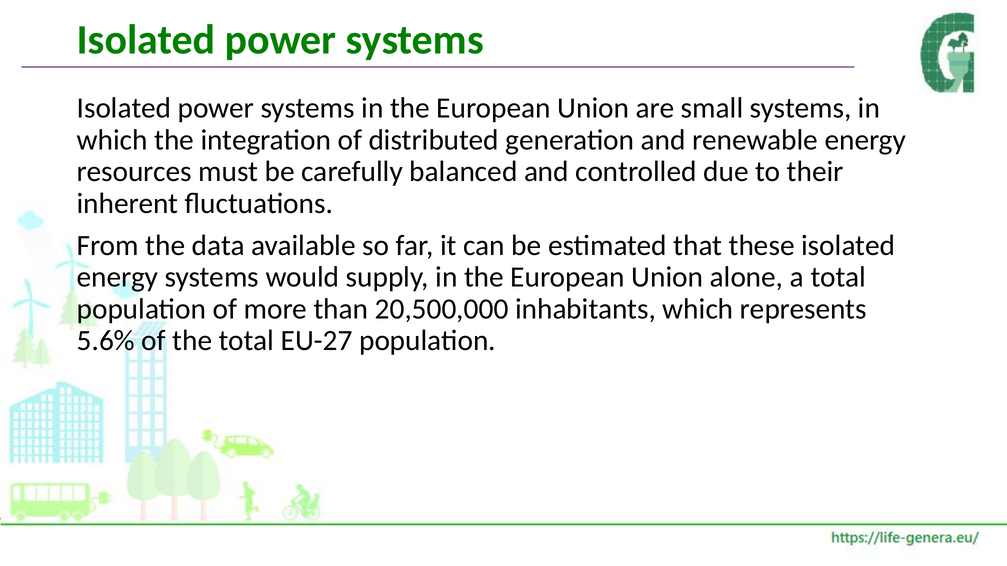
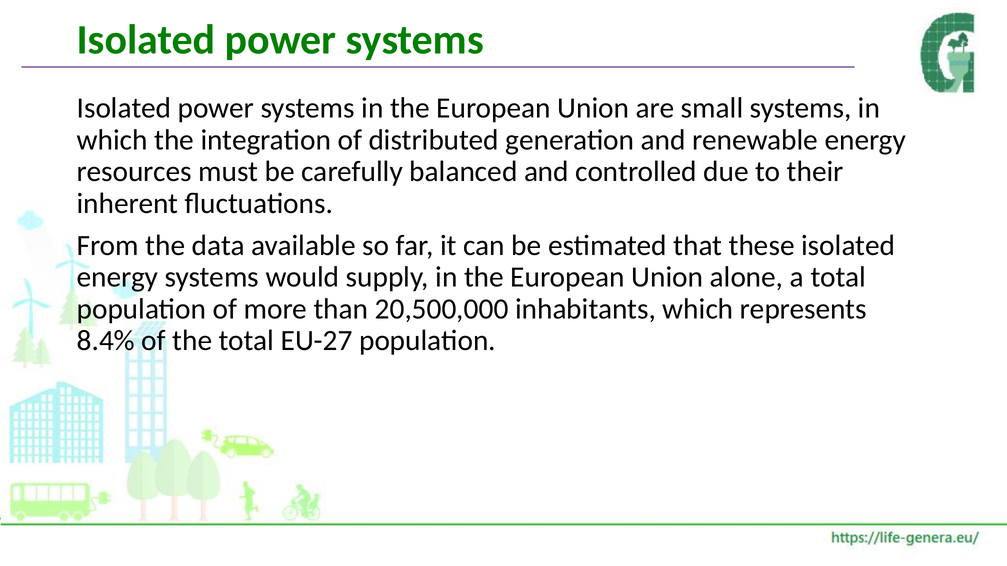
5.6%: 5.6% -> 8.4% (106, 341)
